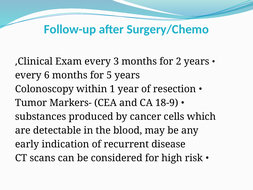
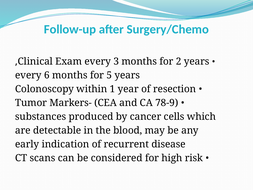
18-9: 18-9 -> 78-9 (167, 103)
